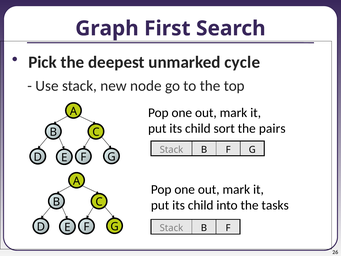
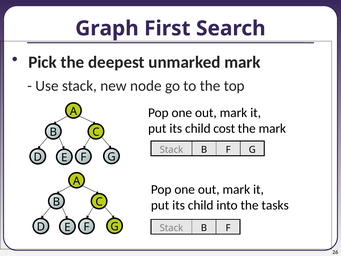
unmarked cycle: cycle -> mark (242, 62)
sort: sort -> cost (224, 128)
the pairs: pairs -> mark (272, 128)
